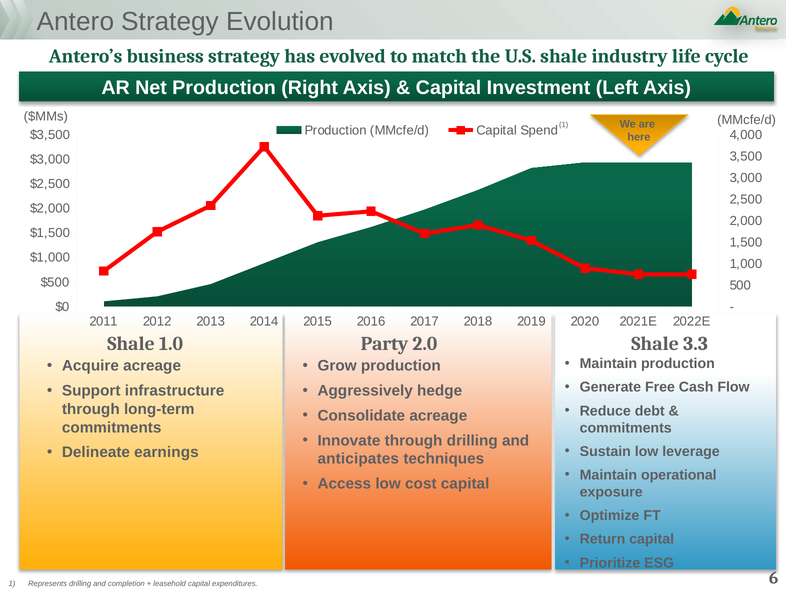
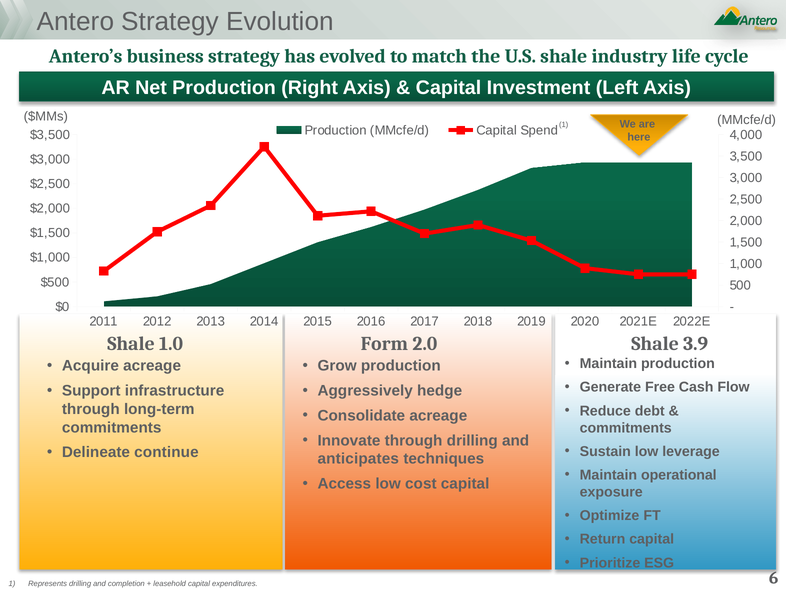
Party: Party -> Form (384, 344)
3.3: 3.3 -> 3.9 (696, 344)
earnings: earnings -> continue (166, 453)
